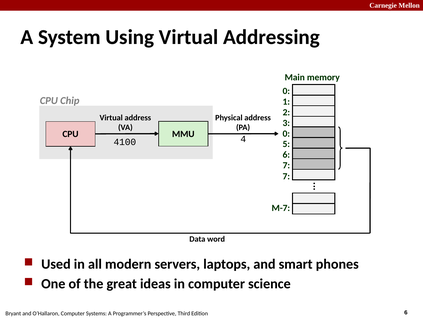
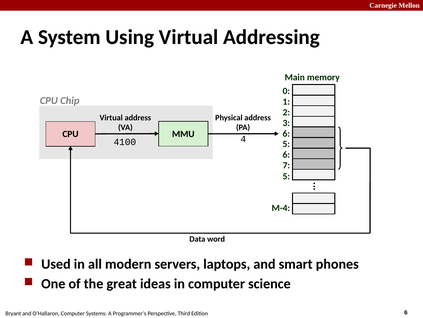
0: 0 -> 6 (286, 133)
7: 7 -> 5 (286, 176)
M-7: M-7 -> M-4 (281, 208)
